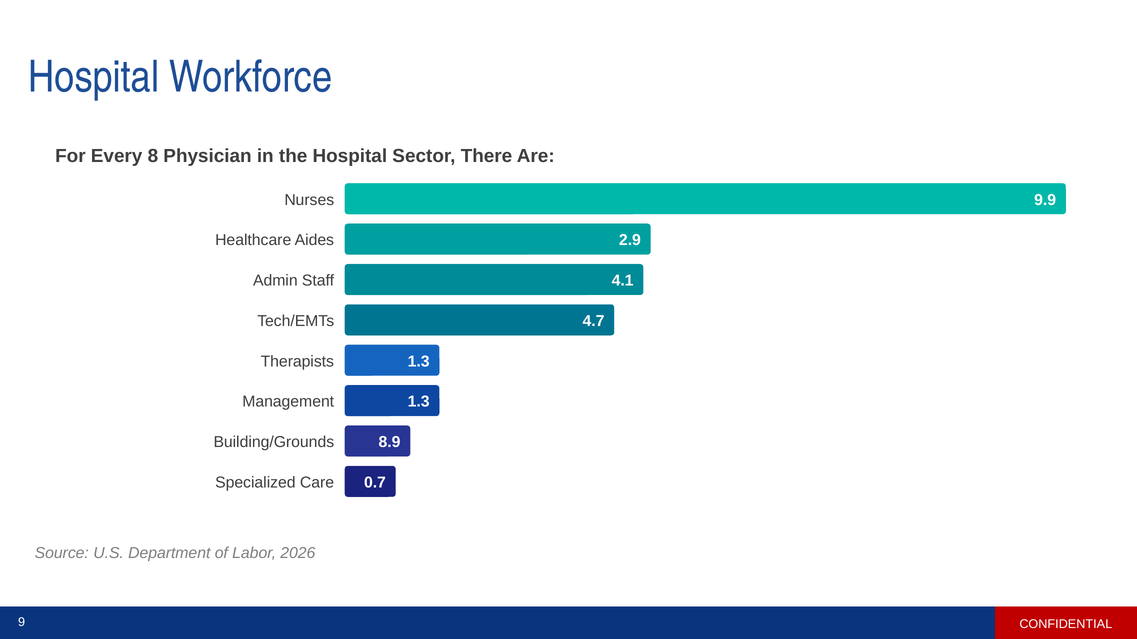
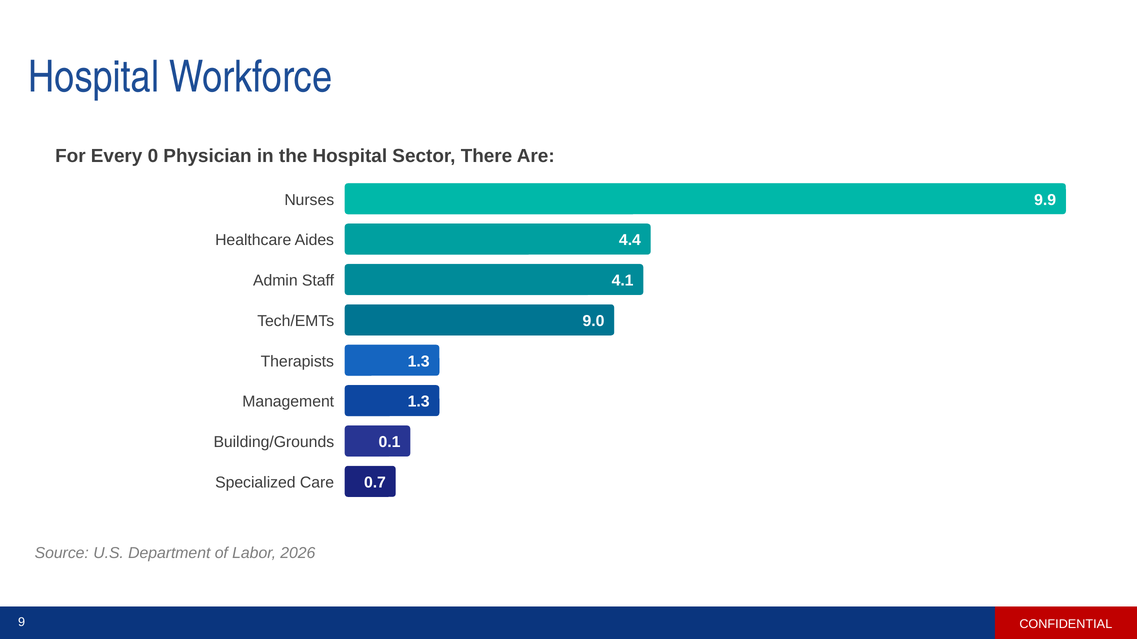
8: 8 -> 0 (153, 156)
2.9: 2.9 -> 4.4 (630, 240)
4.7: 4.7 -> 9.0 (594, 321)
8.9: 8.9 -> 0.1 (390, 442)
